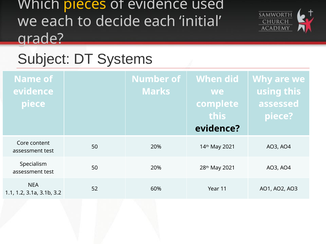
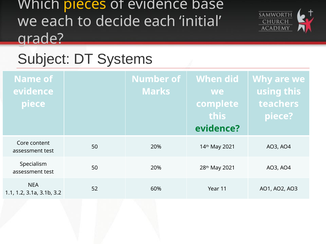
used: used -> base (208, 4)
assessed: assessed -> teachers (279, 104)
evidence colour: black -> green (217, 129)
